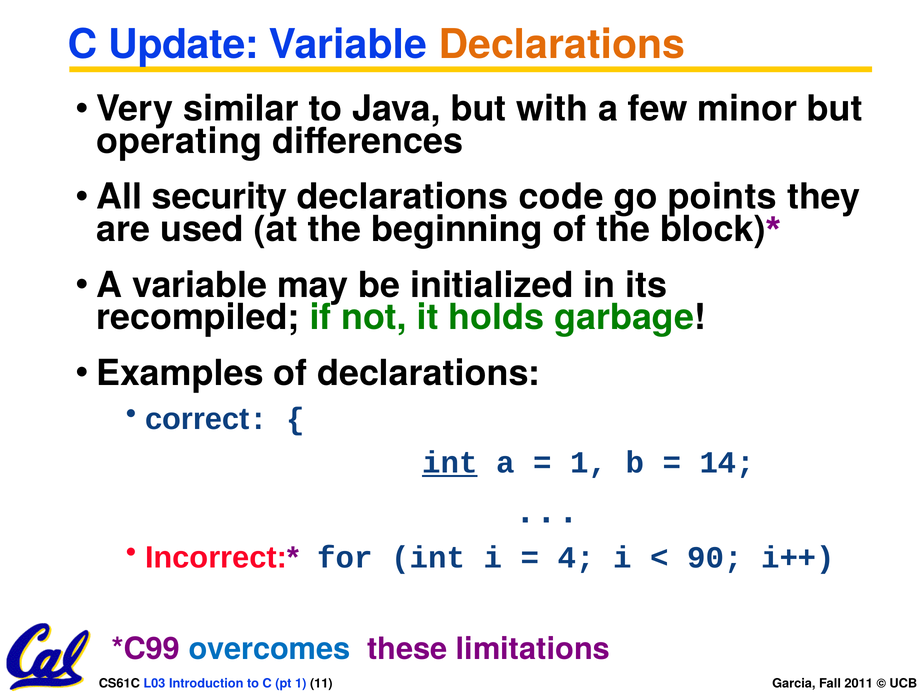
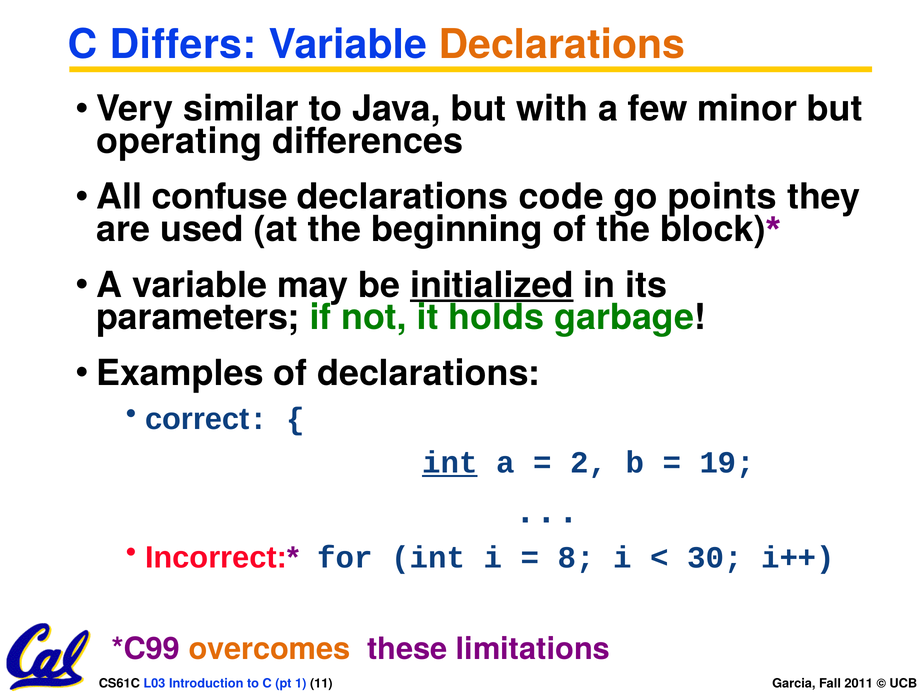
Update: Update -> Differs (183, 45)
security: security -> confuse (220, 197)
initialized underline: none -> present (492, 285)
recompiled: recompiled -> parameters (198, 318)
1: 1 -> 2 (589, 463)
14: 14 -> 19 (727, 463)
4: 4 -> 8 (576, 558)
90: 90 -> 30 (715, 558)
overcomes colour: blue -> orange (269, 649)
